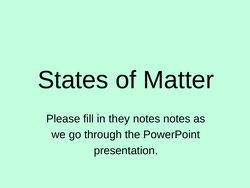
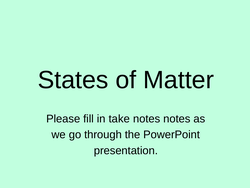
they: they -> take (119, 118)
